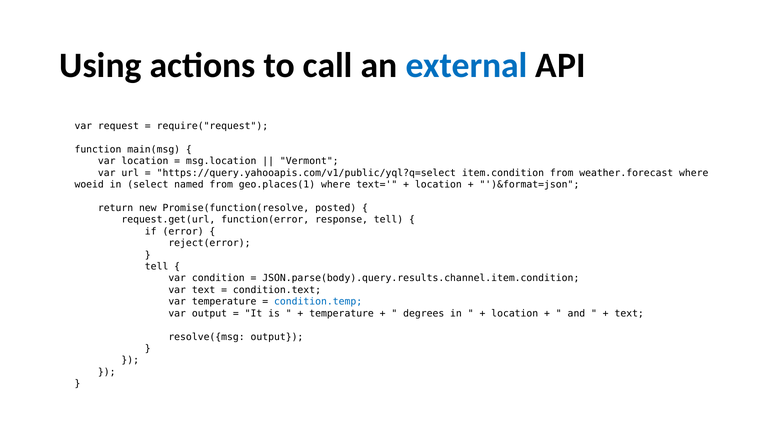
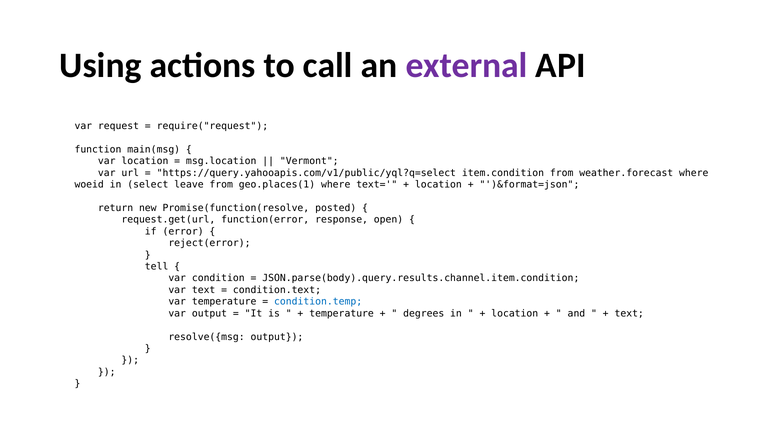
external colour: blue -> purple (467, 65)
named: named -> leave (189, 185)
response tell: tell -> open (388, 220)
